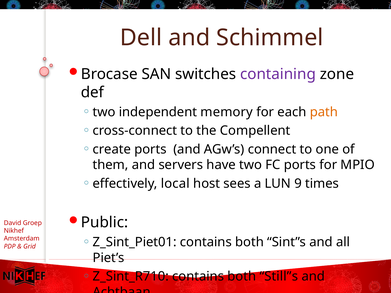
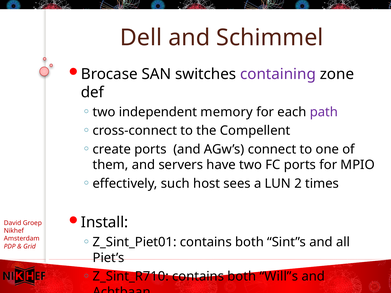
path colour: orange -> purple (324, 112)
local: local -> such (175, 184)
9: 9 -> 2 (298, 184)
Public: Public -> Install (105, 223)
Still”s: Still”s -> Will”s (279, 277)
